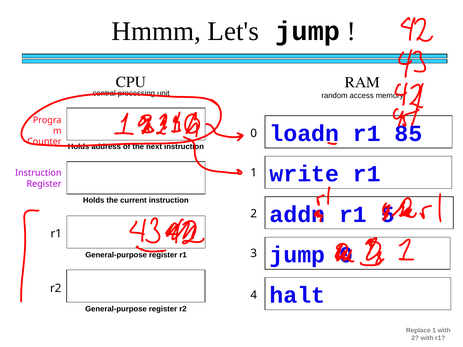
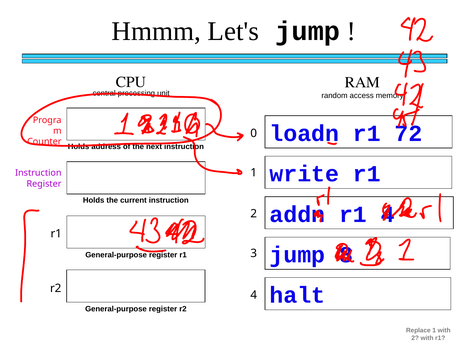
85: 85 -> 72 (408, 134)
r1 5: 5 -> 4 (388, 215)
jump 0: 0 -> 8 (346, 255)
